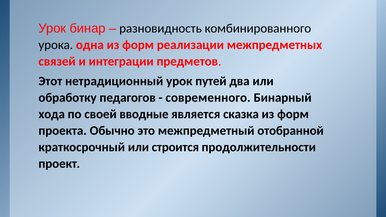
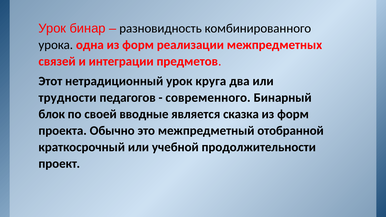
путей: путей -> круга (211, 81)
обработку: обработку -> трудности (68, 98)
хода: хода -> блок (52, 114)
строится: строится -> учебной (175, 147)
